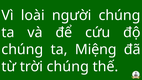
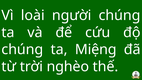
trời chúng: chúng -> nghèo (68, 66)
